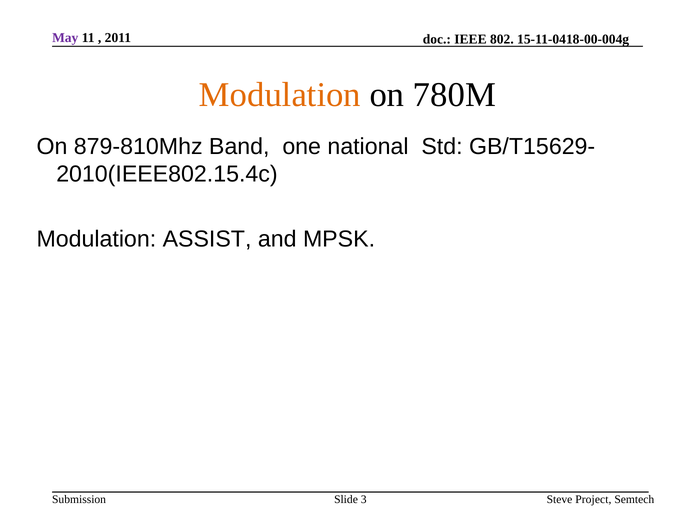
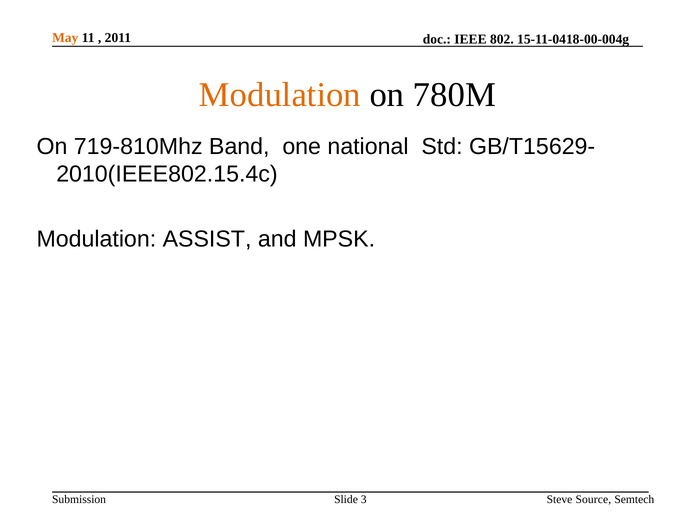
May colour: purple -> orange (65, 38)
879-810Mhz: 879-810Mhz -> 719-810Mhz (138, 146)
Project: Project -> Source (593, 500)
